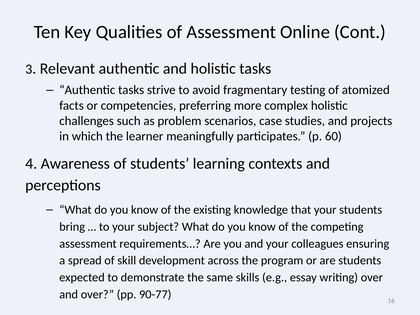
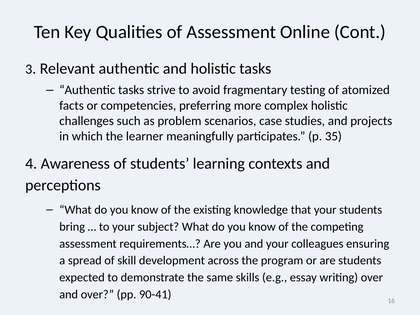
60: 60 -> 35 (333, 136)
90-77: 90-77 -> 90-41 (155, 294)
